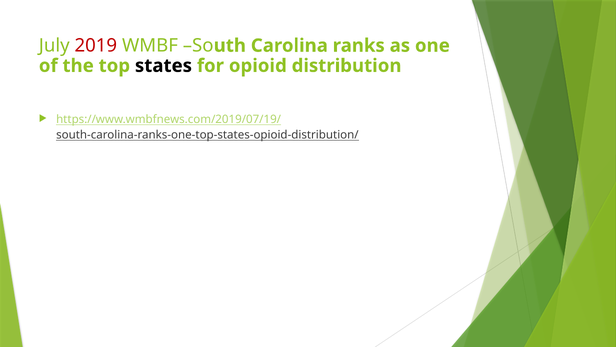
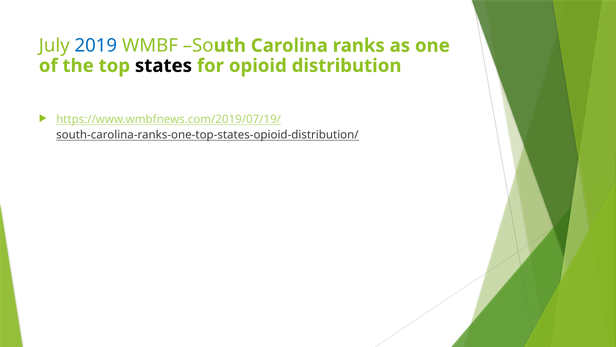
2019 colour: red -> blue (96, 46)
